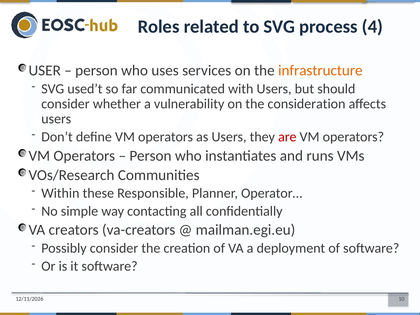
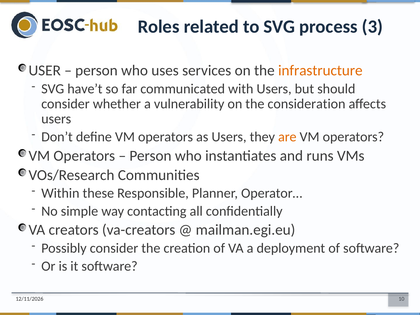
4: 4 -> 3 (372, 27)
used’t: used’t -> have’t (85, 89)
are colour: red -> orange (287, 137)
